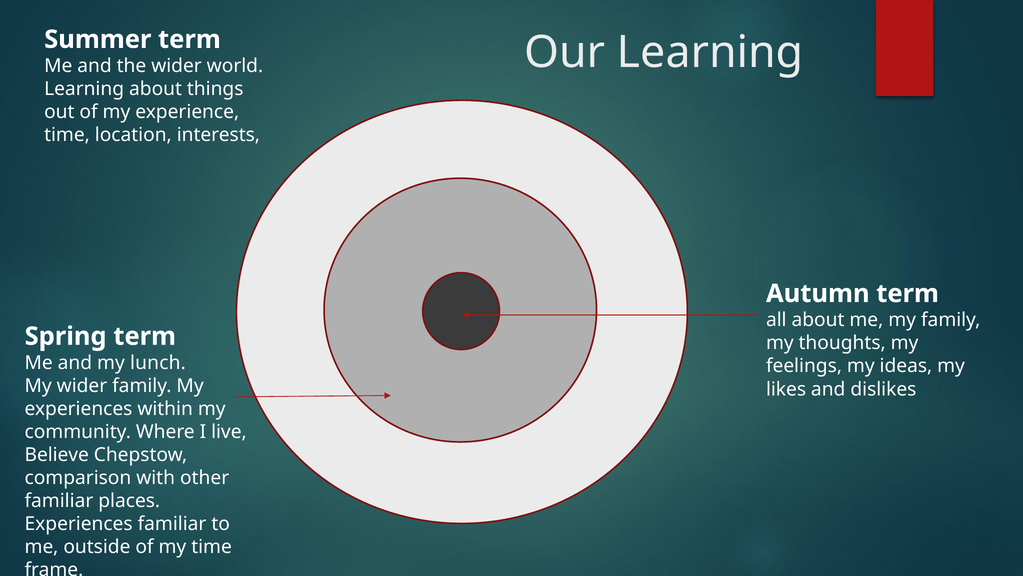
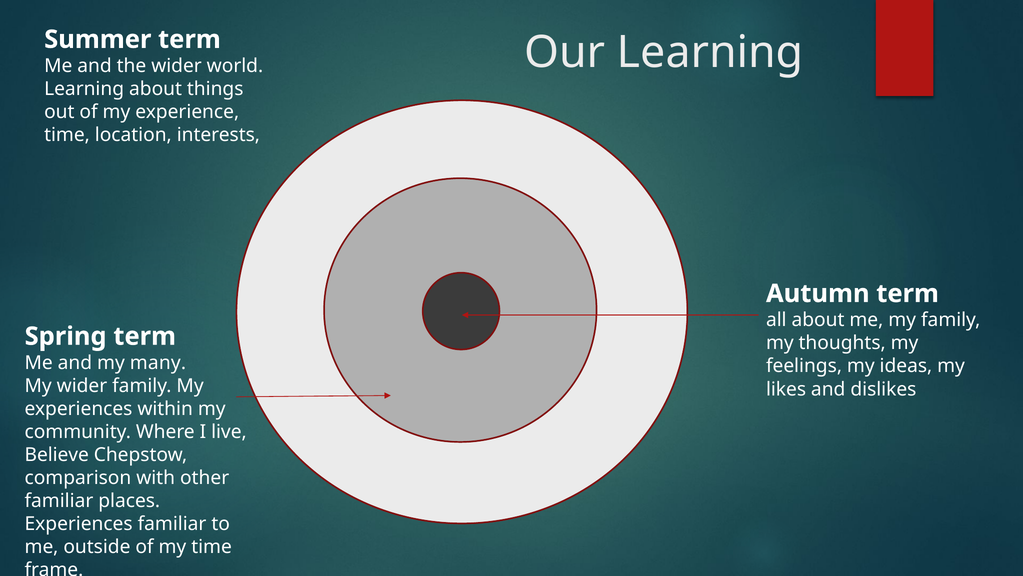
lunch: lunch -> many (158, 362)
